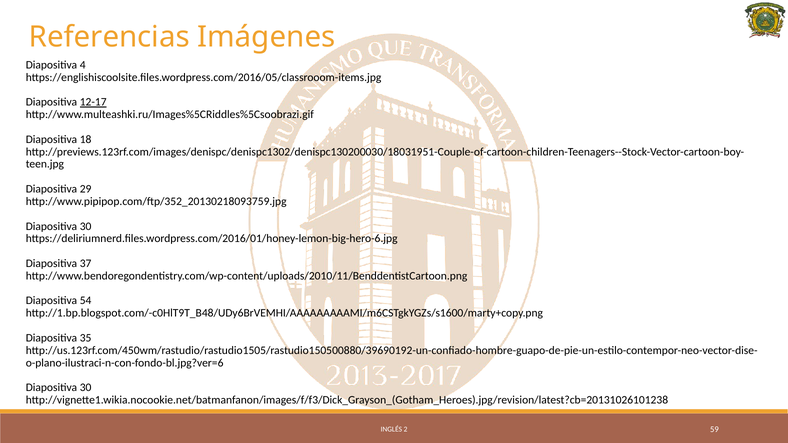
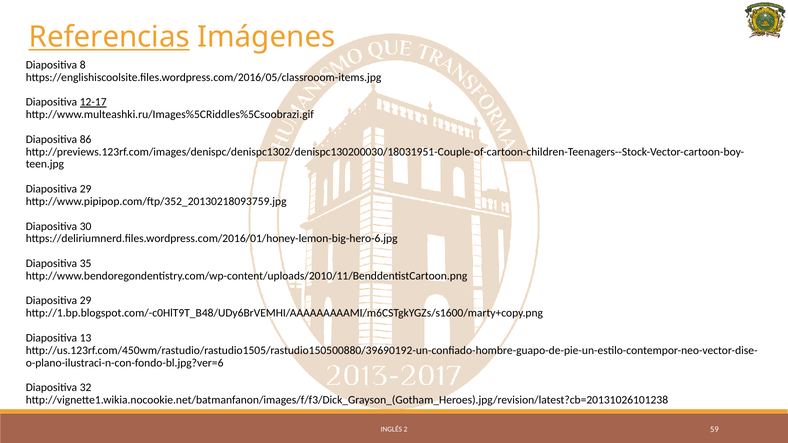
Referencias underline: none -> present (109, 37)
4: 4 -> 8 (83, 65)
18: 18 -> 86 (86, 139)
37: 37 -> 35 (86, 264)
54: 54 -> 29 (86, 301)
35: 35 -> 13 (86, 338)
30: 30 -> 32 (86, 388)
